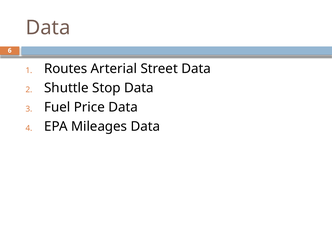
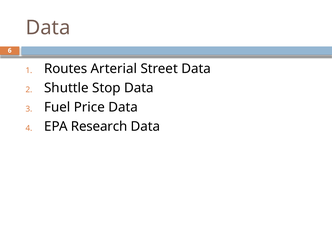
Mileages: Mileages -> Research (99, 127)
